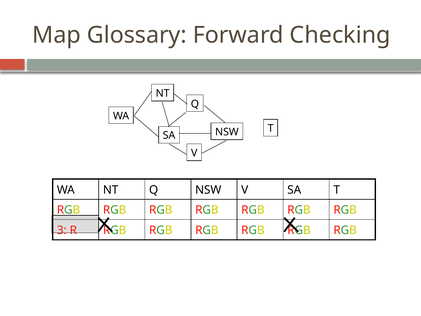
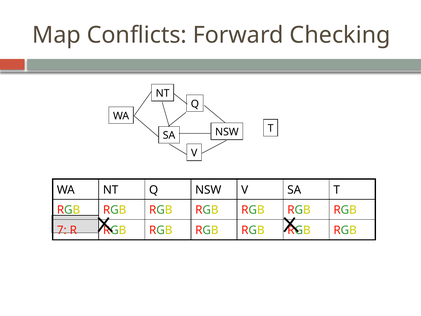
Glossary: Glossary -> Conflicts (137, 35)
3: 3 -> 7 (62, 230)
